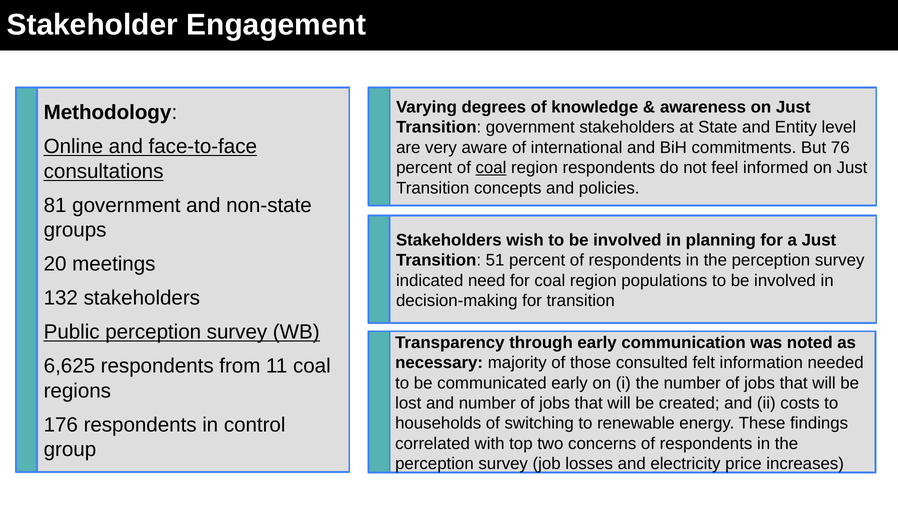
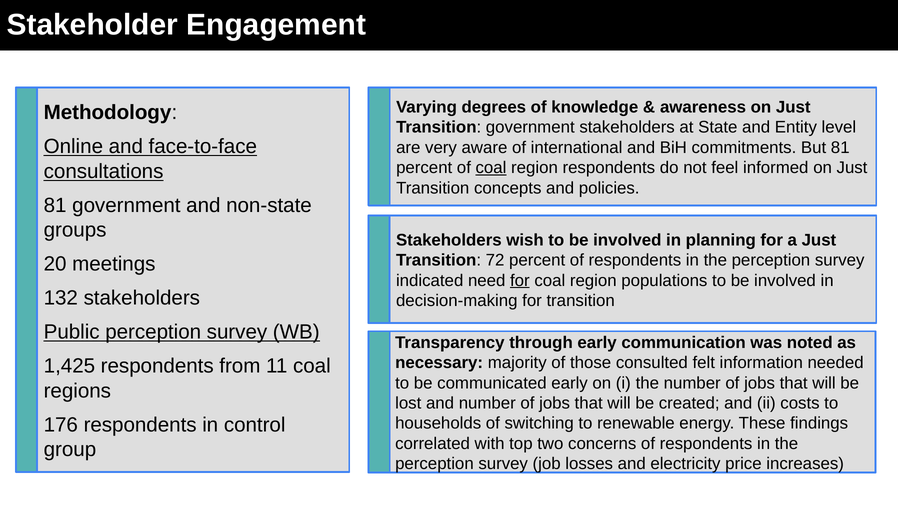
But 76: 76 -> 81 (840, 148)
51: 51 -> 72 (495, 260)
for underline: none -> present (520, 281)
6,625: 6,625 -> 1,425 (69, 366)
